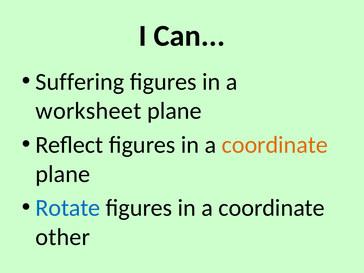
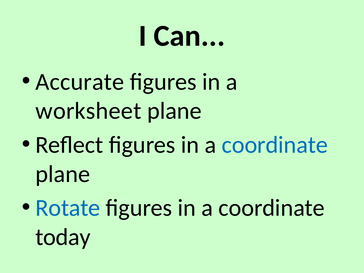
Suffering: Suffering -> Accurate (80, 82)
coordinate colour: orange -> blue (275, 145)
other: other -> today (63, 237)
